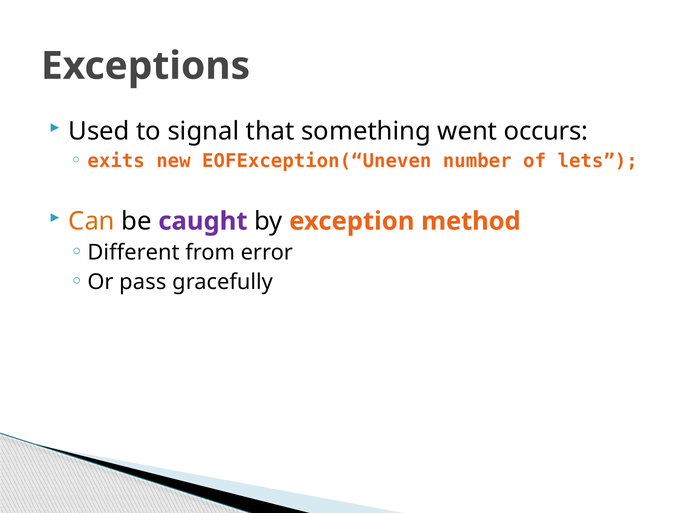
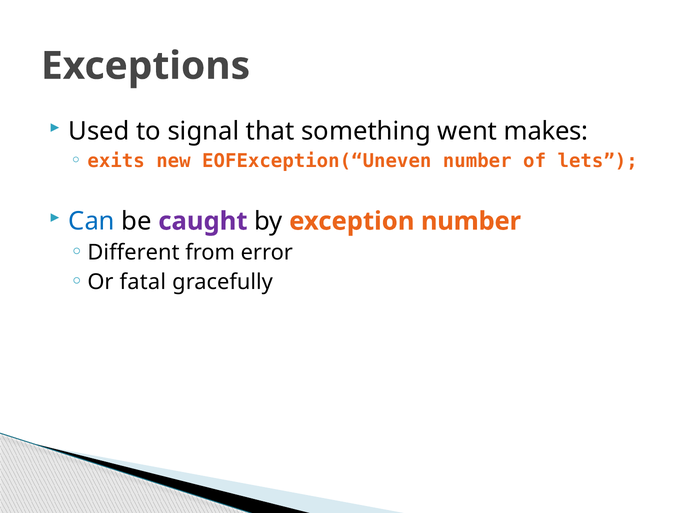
occurs: occurs -> makes (546, 131)
Can colour: orange -> blue (92, 221)
exception method: method -> number (471, 221)
pass: pass -> fatal (143, 282)
